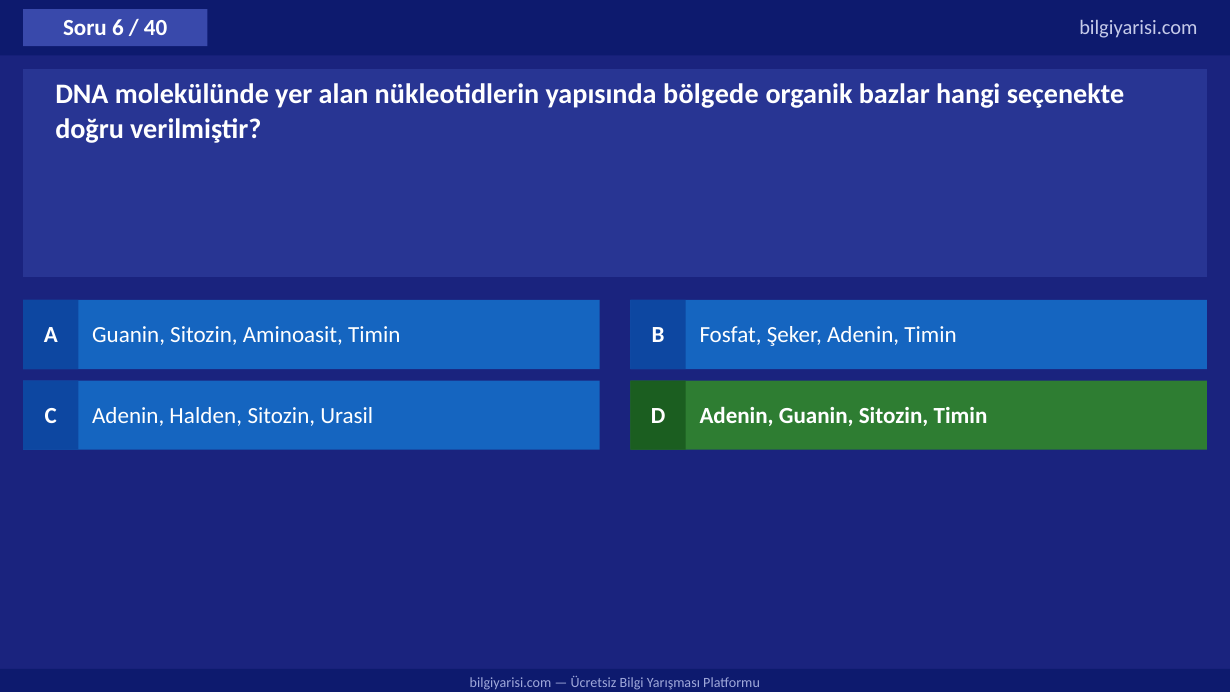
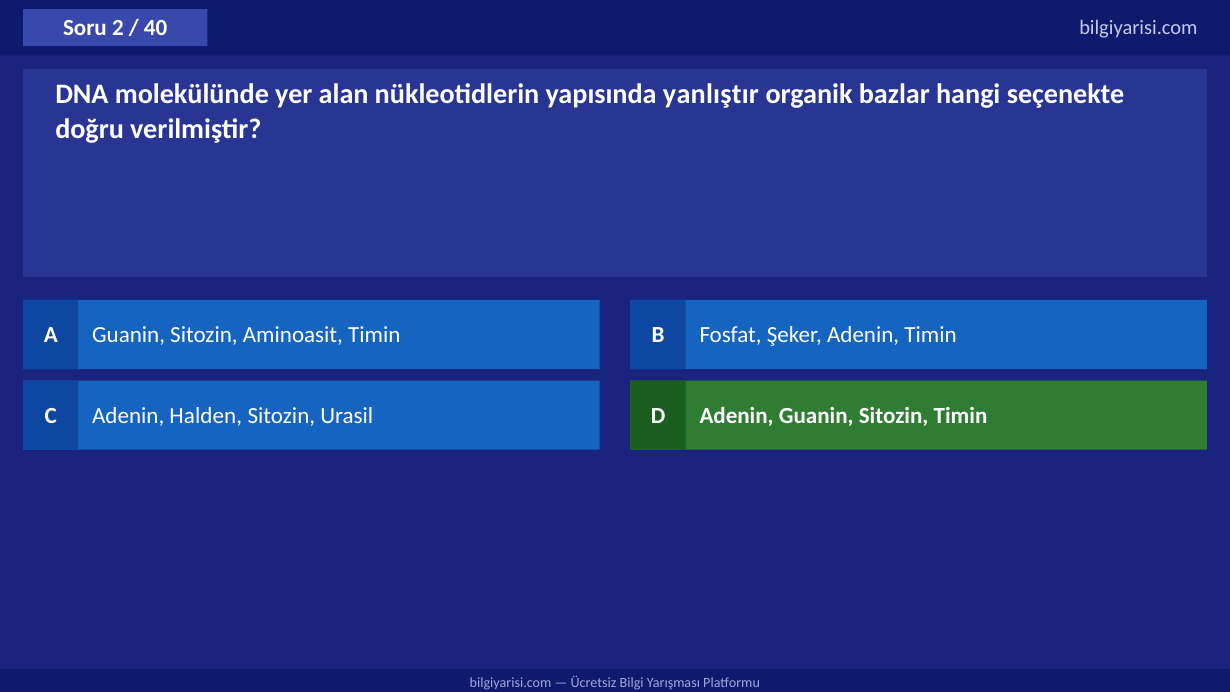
6: 6 -> 2 (118, 28)
bölgede: bölgede -> yanlıştır (711, 95)
